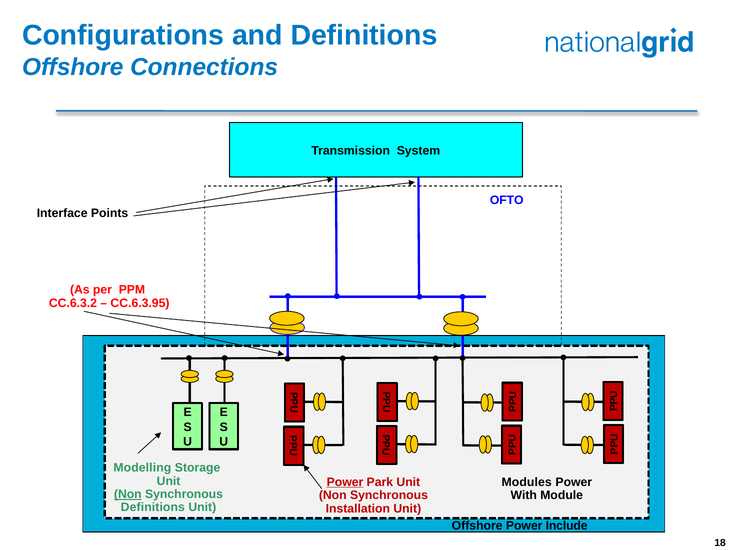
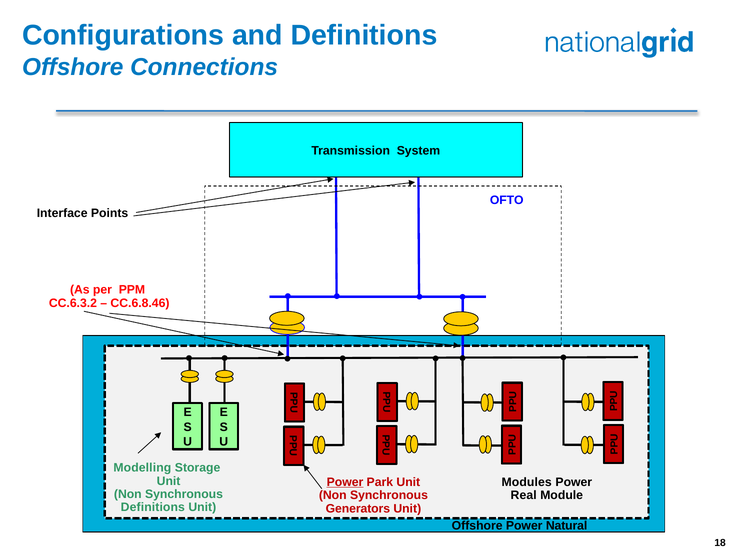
CC.6.3.95: CC.6.3.95 -> CC.6.8.46 (140, 303)
Non underline: present -> none (128, 494)
With: With -> Real (524, 495)
Installation: Installation -> Generators (358, 508)
Include: Include -> Natural (567, 526)
